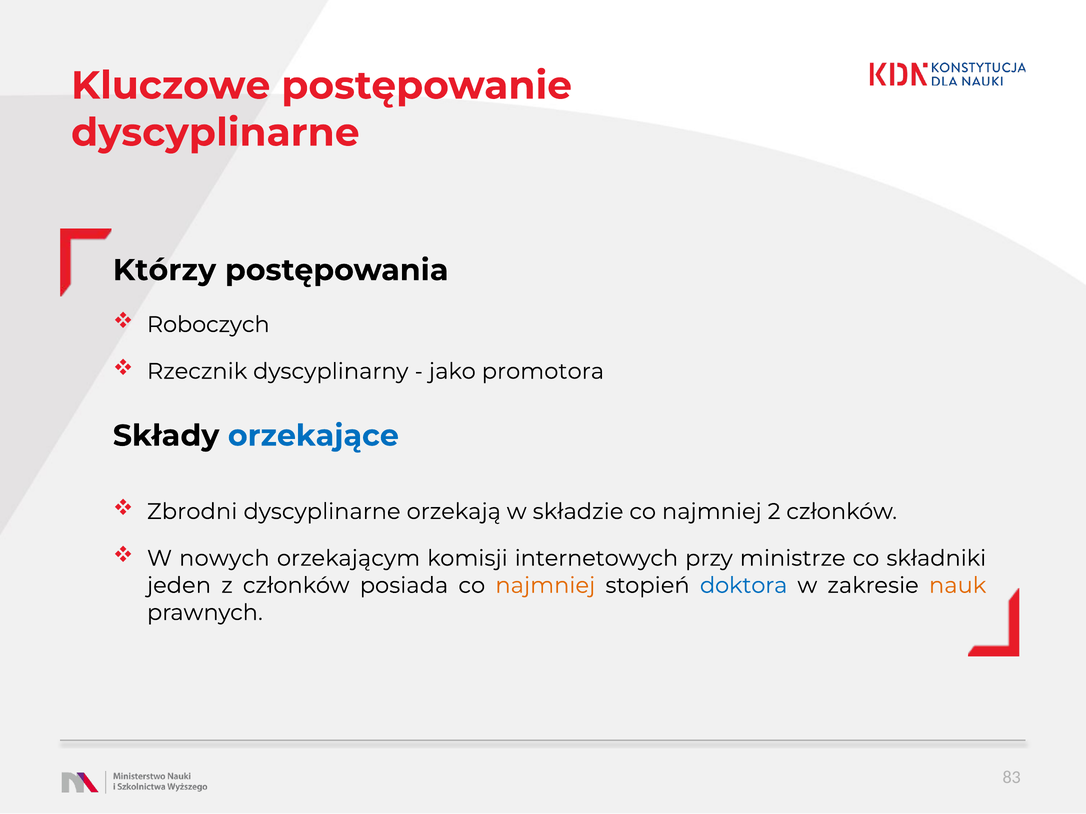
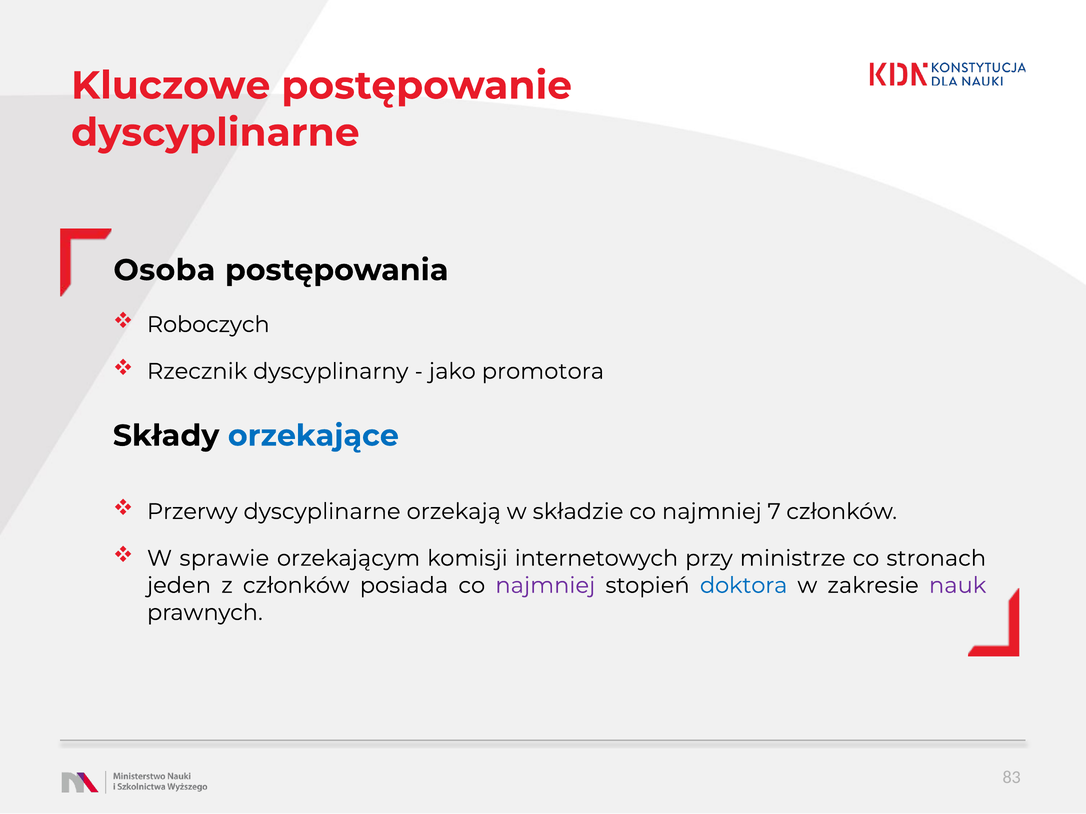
Którzy: Którzy -> Osoba (164, 270)
Zbrodni: Zbrodni -> Przerwy (192, 512)
2: 2 -> 7 (774, 512)
nowych: nowych -> sprawie (224, 559)
składniki: składniki -> stronach (936, 559)
najmniej colour: orange -> purple (545, 586)
nauk colour: orange -> purple (958, 586)
